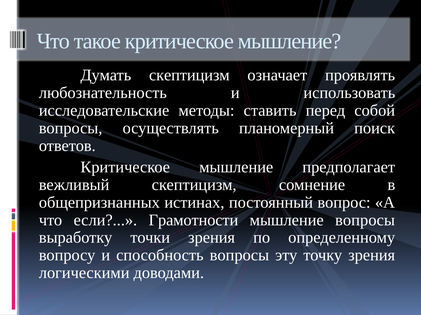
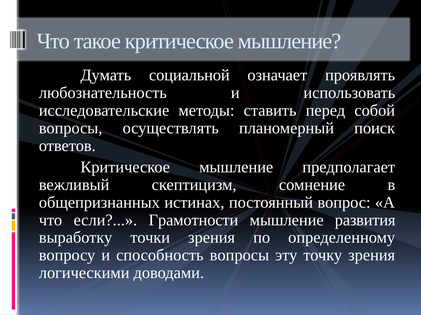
Думать скептицизм: скептицизм -> социальной (189, 75)
мышление вопросы: вопросы -> развития (365, 220)
